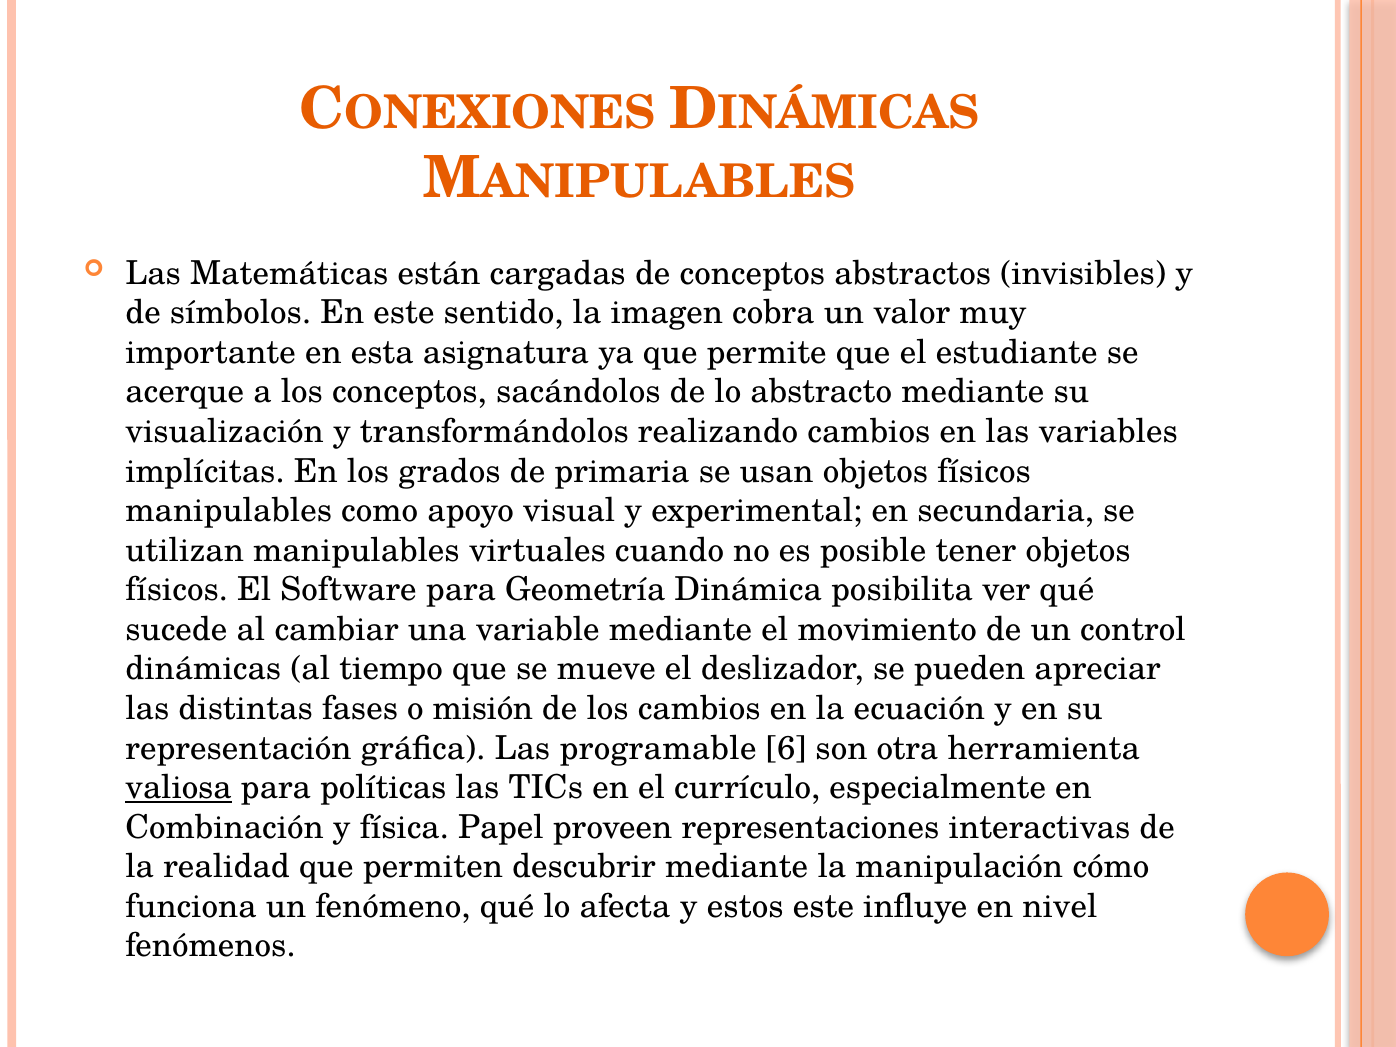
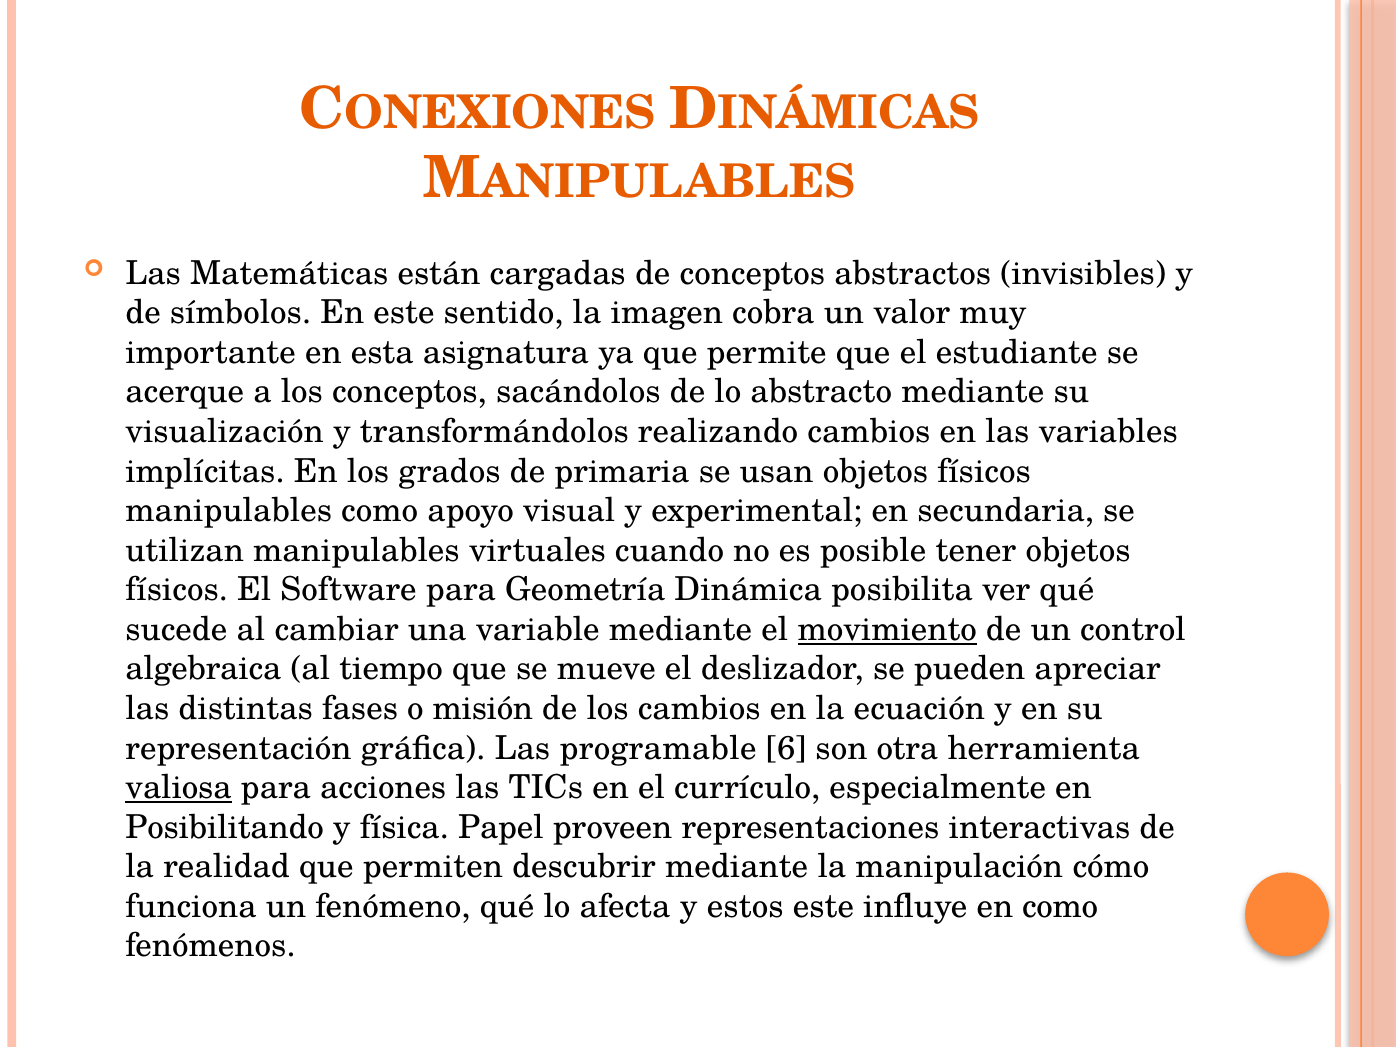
movimiento underline: none -> present (887, 629)
dinámicas: dinámicas -> algebraica (203, 669)
políticas: políticas -> acciones (383, 788)
Combinación: Combinación -> Posibilitando (225, 827)
en nivel: nivel -> como (1060, 906)
